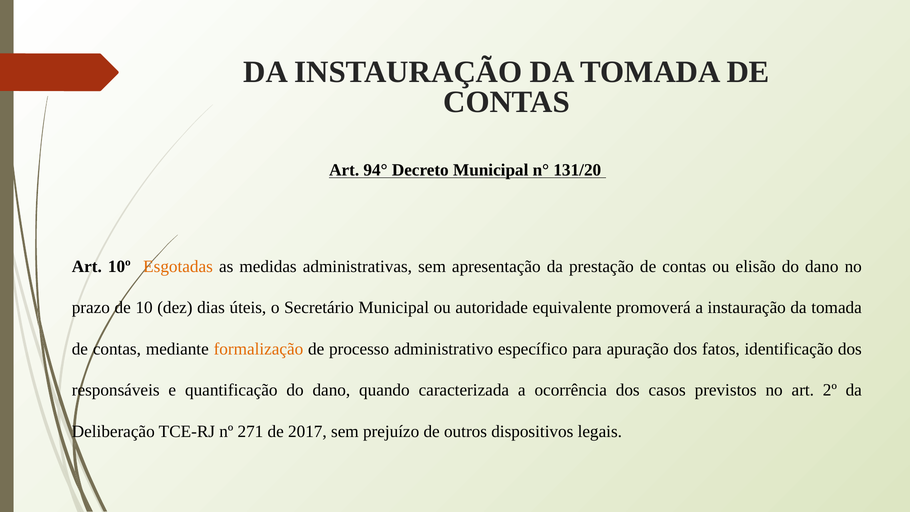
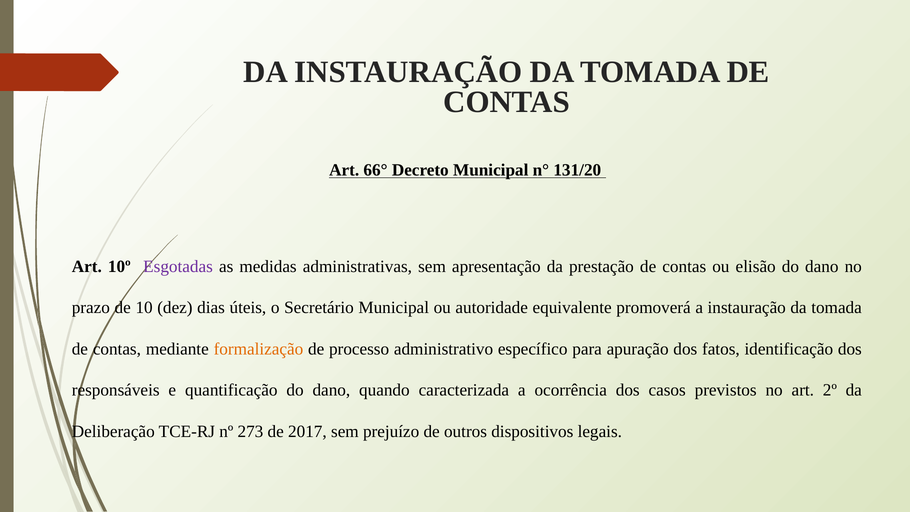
94°: 94° -> 66° (375, 170)
Esgotadas colour: orange -> purple (178, 266)
271: 271 -> 273 (250, 431)
